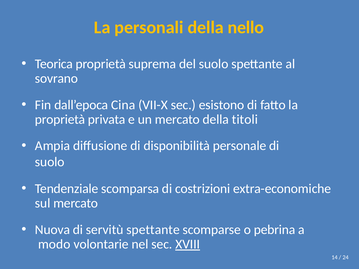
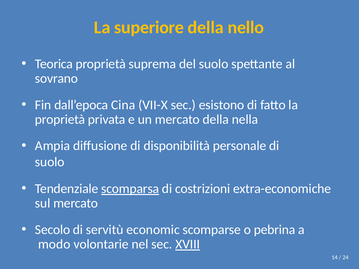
personali: personali -> superiore (149, 28)
titoli: titoli -> nella (245, 120)
scomparsa underline: none -> present (130, 189)
Nuova: Nuova -> Secolo (53, 230)
servitù spettante: spettante -> economic (153, 230)
